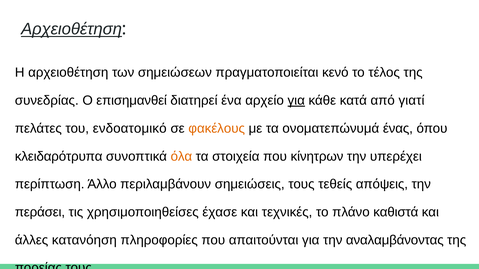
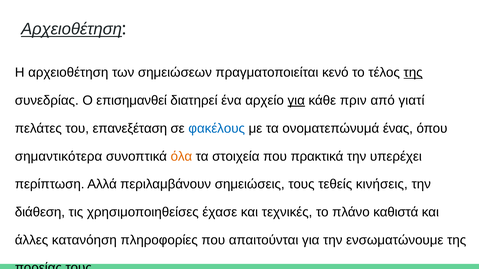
της underline: none -> present (413, 73)
κατά: κατά -> πριν (353, 101)
ενδοατομικό: ενδοατομικό -> επανεξέταση (130, 129)
φακέλους colour: orange -> blue (217, 129)
κλειδαρότρυπα: κλειδαρότρυπα -> σημαντικότερα (59, 157)
κίνητρων: κίνητρων -> πρακτικά (317, 157)
Άλλο: Άλλο -> Αλλά (102, 185)
απόψεις: απόψεις -> κινήσεις (382, 185)
περάσει: περάσει -> διάθεση (40, 212)
αναλαμβάνοντας: αναλαμβάνοντας -> ενσωματώνουμε (395, 240)
